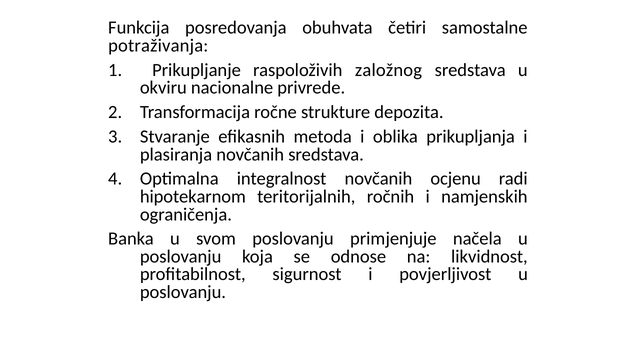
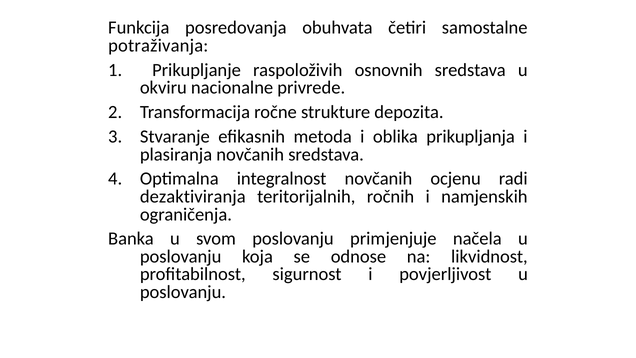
založnog: založnog -> osnovnih (389, 70)
hipotekarnom: hipotekarnom -> dezaktiviranja (193, 196)
